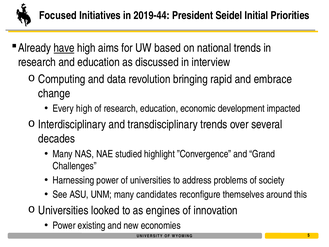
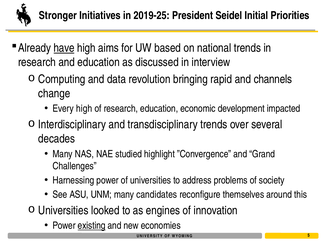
Focused: Focused -> Stronger (58, 16)
2019-44: 2019-44 -> 2019-25 (152, 16)
embrace: embrace -> channels (273, 79)
existing underline: none -> present (92, 225)
